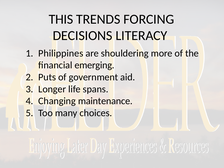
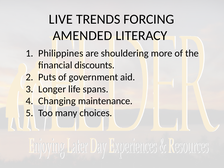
THIS: THIS -> LIVE (61, 19)
DECISIONS: DECISIONS -> AMENDED (82, 36)
emerging: emerging -> discounts (95, 65)
